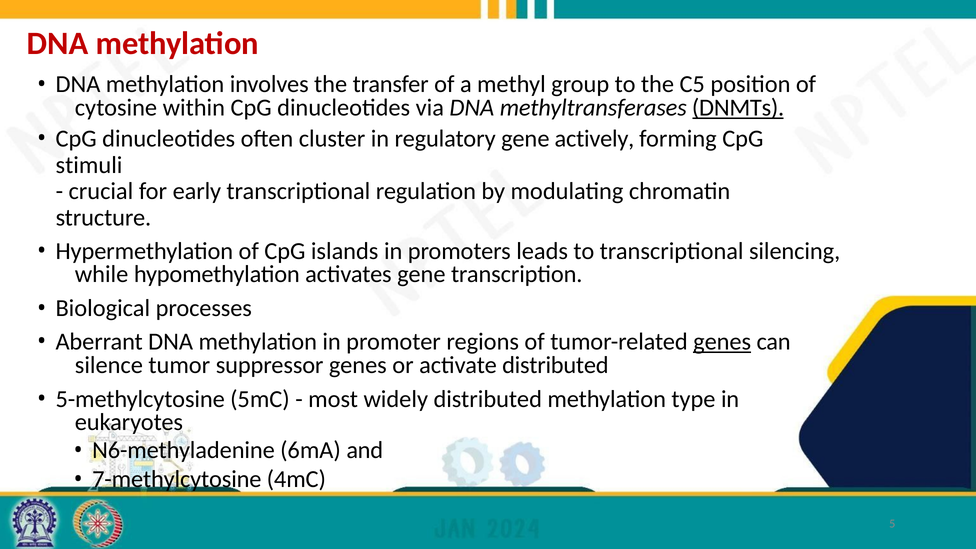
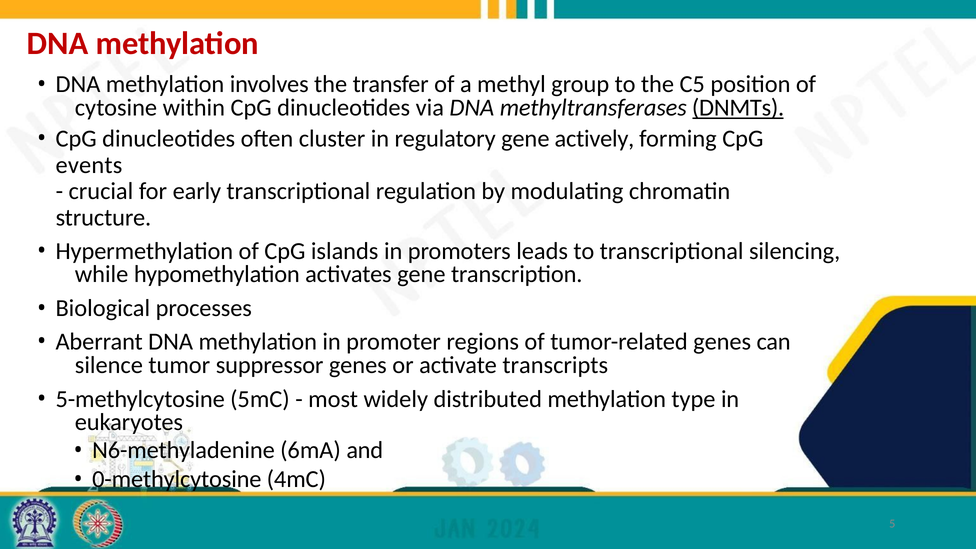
stimuli: stimuli -> events (89, 165)
genes underline: present -> none (722, 342)
activate distributed: distributed -> transcripts (555, 365)
7-methylcytosine: 7-methylcytosine -> 0-methylcytosine (177, 479)
